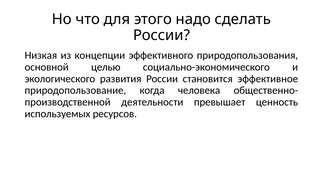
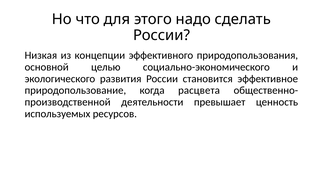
человека: человека -> расцвета (199, 90)
